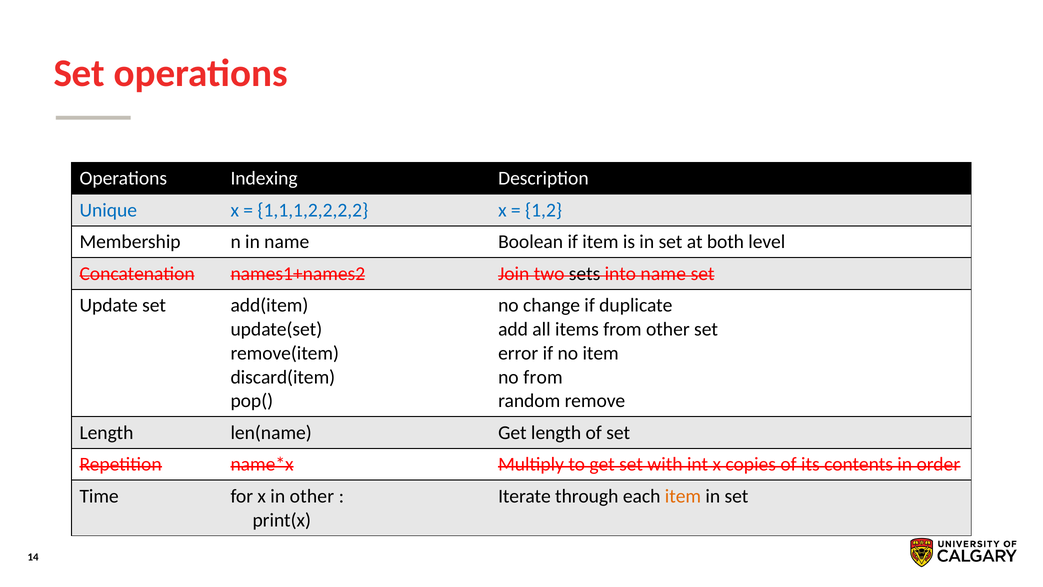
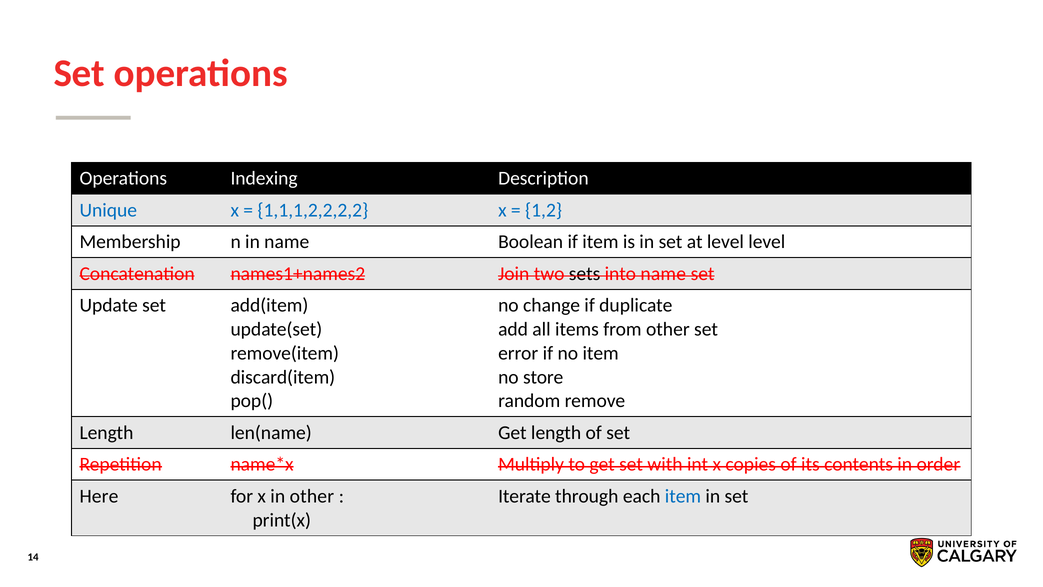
at both: both -> level (725, 242)
no from: from -> store (543, 377)
Time: Time -> Here (99, 496)
item colour: orange -> blue (683, 496)
